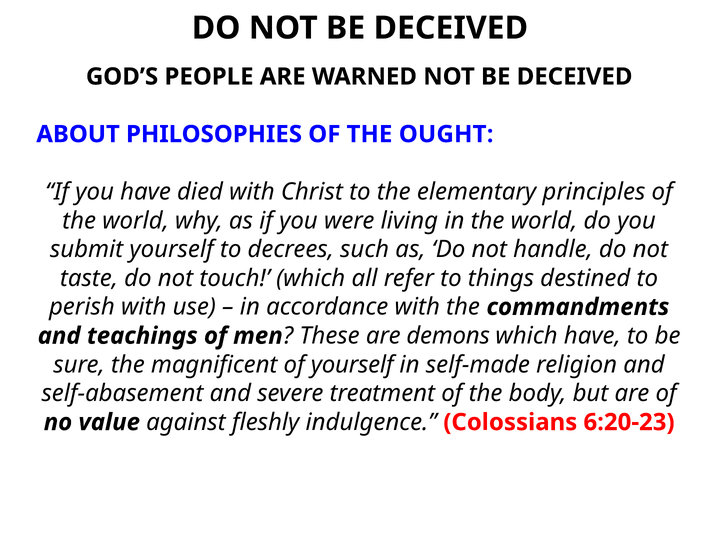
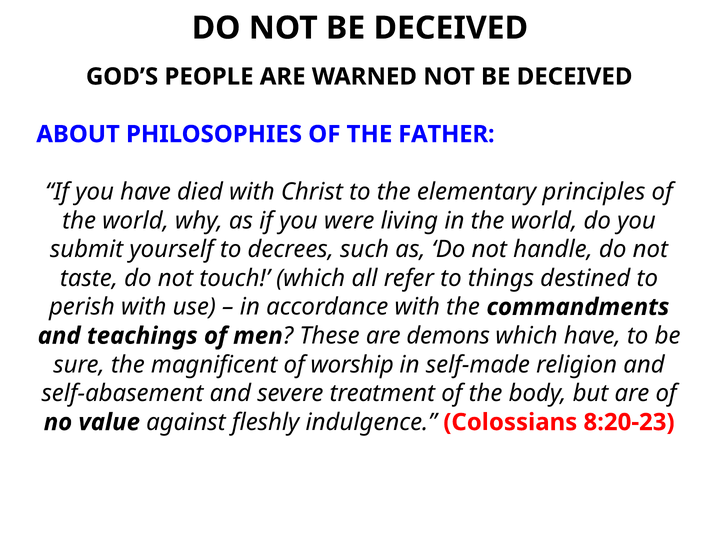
OUGHT: OUGHT -> FATHER (446, 134)
of yourself: yourself -> worship (352, 365)
6:20-23: 6:20-23 -> 8:20-23 (629, 422)
